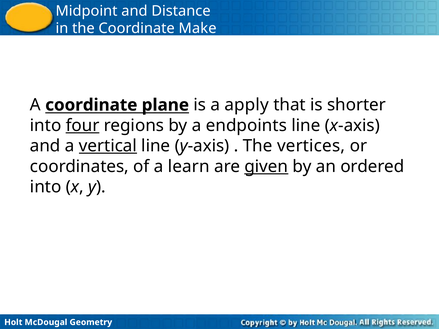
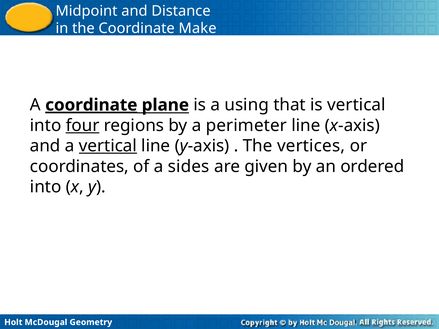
coordinate underline: none -> present (91, 105)
apply: apply -> using (247, 105)
is shorter: shorter -> vertical (356, 105)
endpoints: endpoints -> perimeter (246, 126)
learn: learn -> sides (189, 167)
given underline: present -> none (266, 167)
